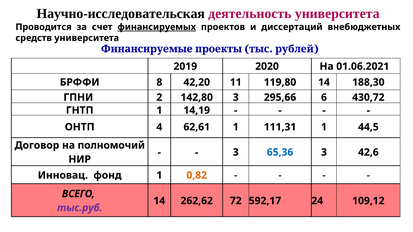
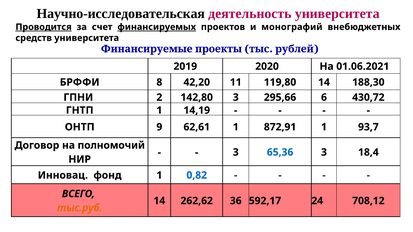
Проводится underline: none -> present (44, 27)
диссертаций: диссертаций -> монографий (292, 27)
4: 4 -> 9 (159, 127)
111,31: 111,31 -> 872,91 (280, 127)
44,5: 44,5 -> 93,7 (368, 127)
42,6: 42,6 -> 18,4 (368, 152)
0,82 colour: orange -> blue (197, 175)
72: 72 -> 36 (236, 201)
109,12: 109,12 -> 708,12 (368, 201)
тыс.руб colour: purple -> orange (80, 208)
